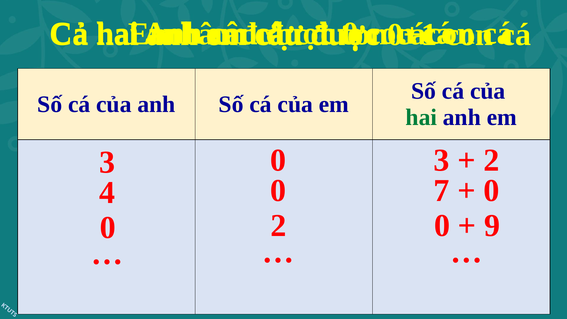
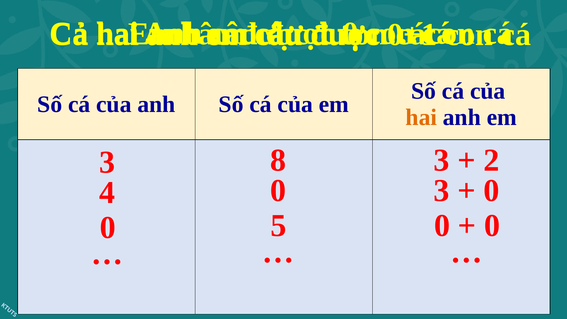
hai colour: green -> orange (421, 117)
3 0: 0 -> 8 (278, 160)
4 0 7: 7 -> 3 (442, 191)
0 2: 2 -> 5 (279, 226)
9: 9 -> 0 (492, 226)
